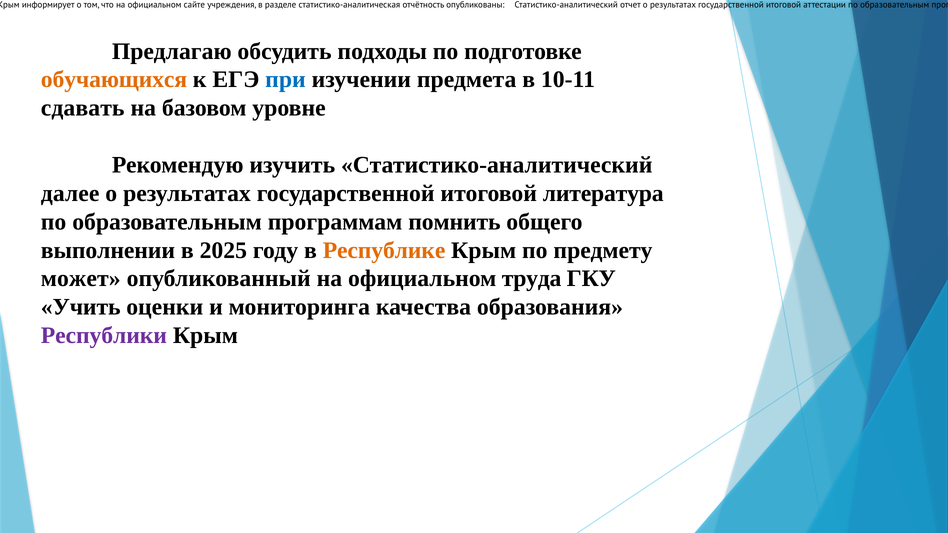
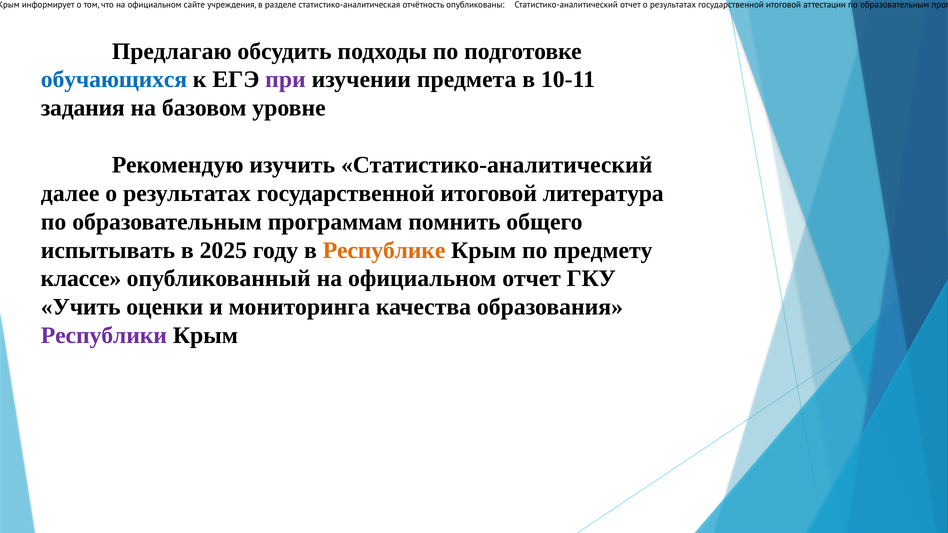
обучающихся colour: orange -> blue (114, 80)
при colour: blue -> purple (286, 80)
сдавать: сдавать -> задания (83, 108)
выполнении: выполнении -> испытывать (108, 250)
может: может -> классе (81, 279)
официальном труда: труда -> отчет (532, 279)
